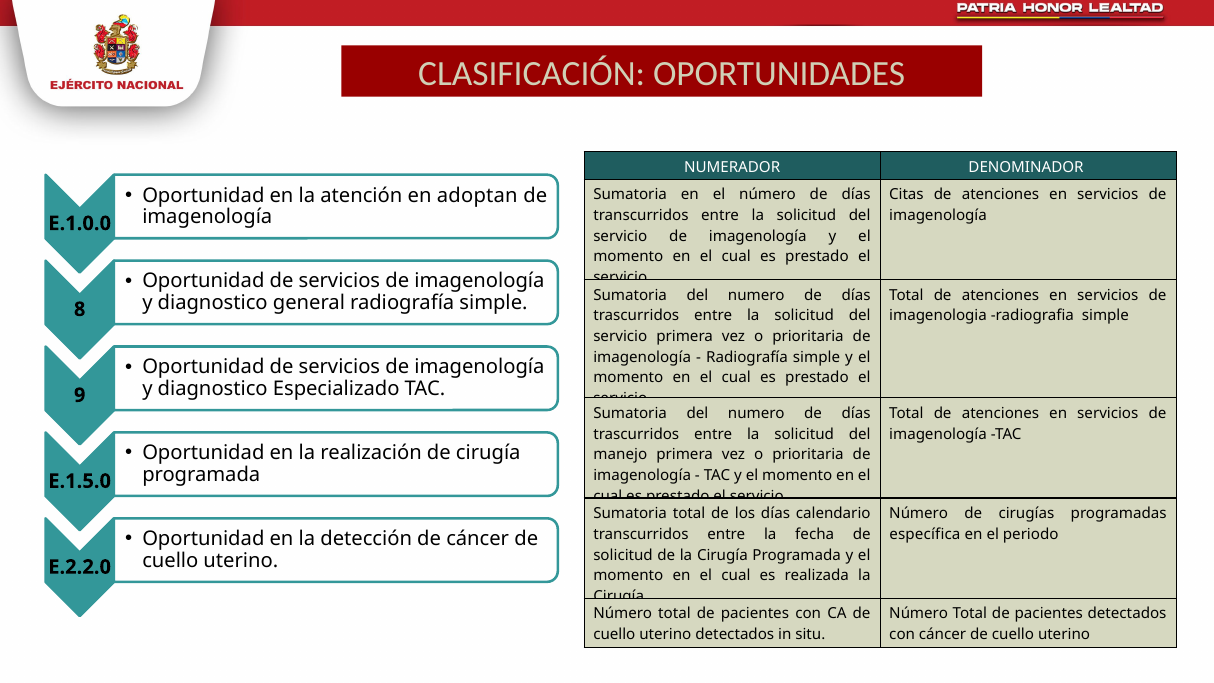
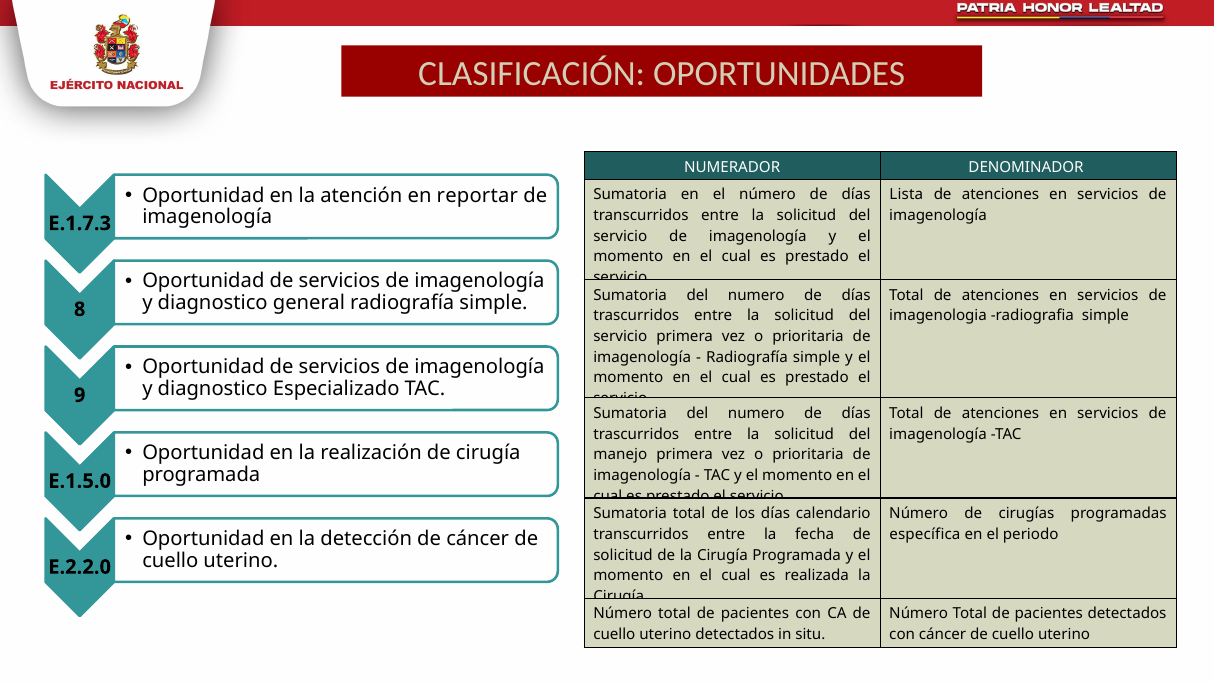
adoptan: adoptan -> reportar (477, 195)
Citas: Citas -> Lista (906, 195)
E.1.0.0: E.1.0.0 -> E.1.7.3 (80, 223)
